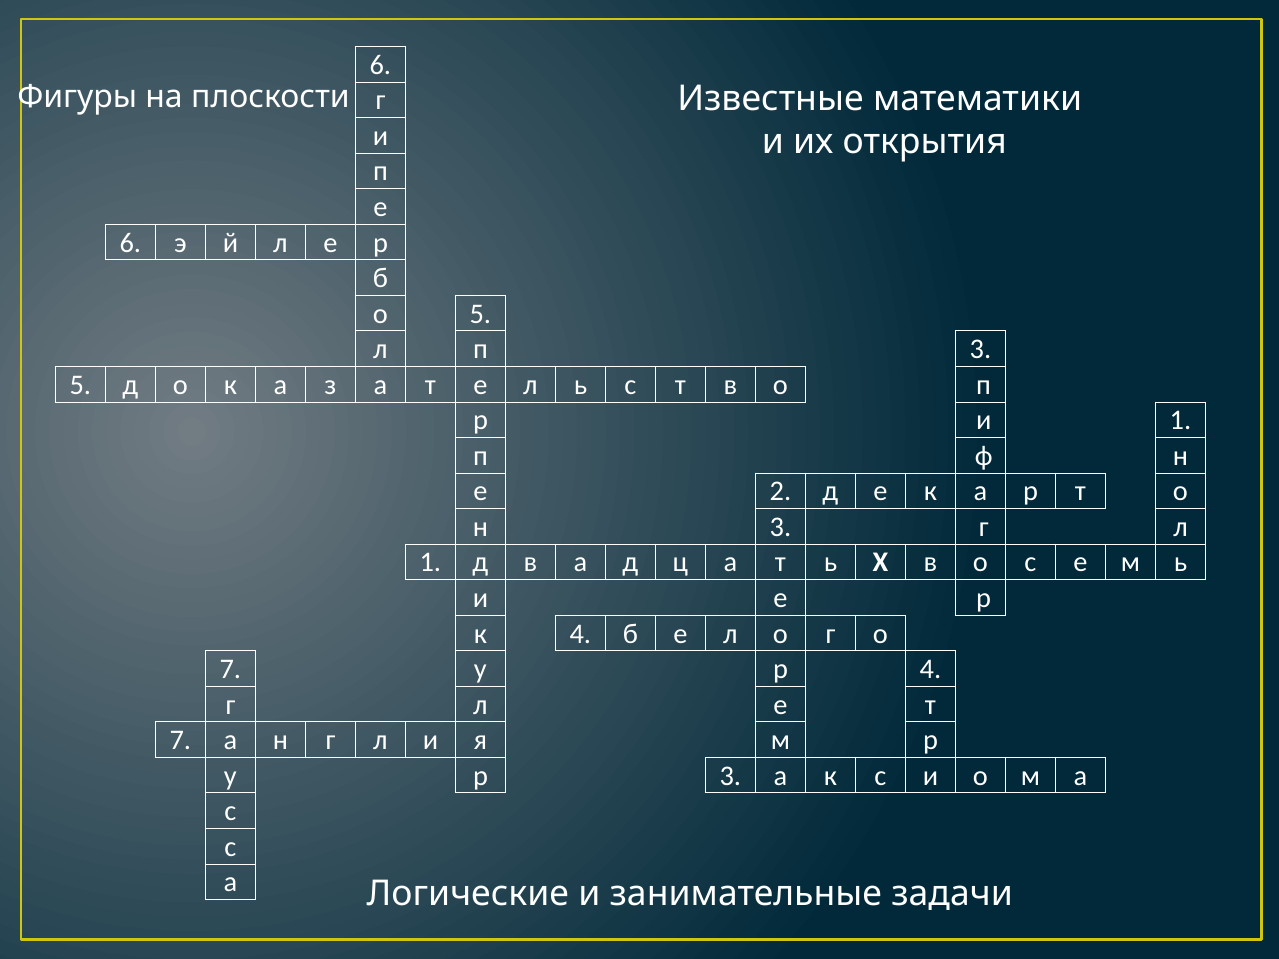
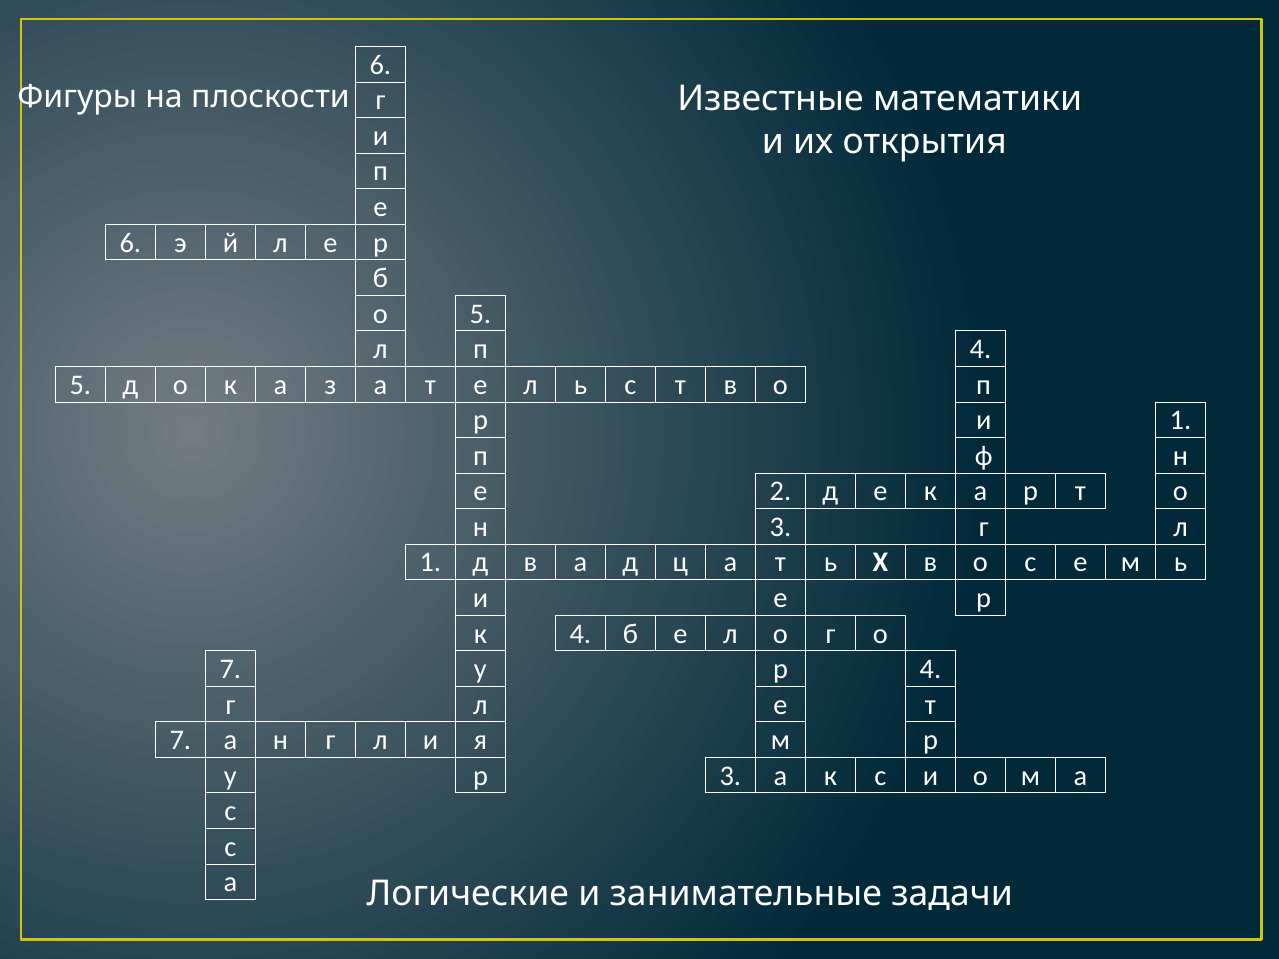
п 3: 3 -> 4 (980, 349)
